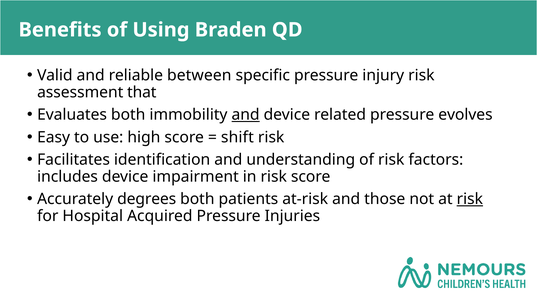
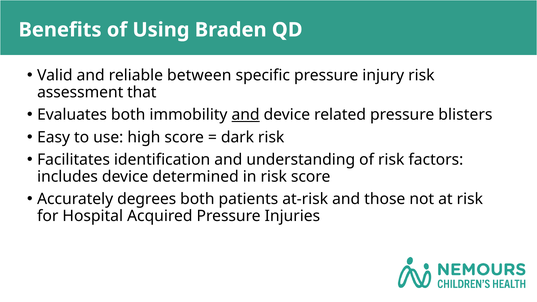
evolves: evolves -> blisters (465, 115)
shift: shift -> dark (237, 137)
impairment: impairment -> determined (196, 177)
risk underline: present -> none (470, 199)
